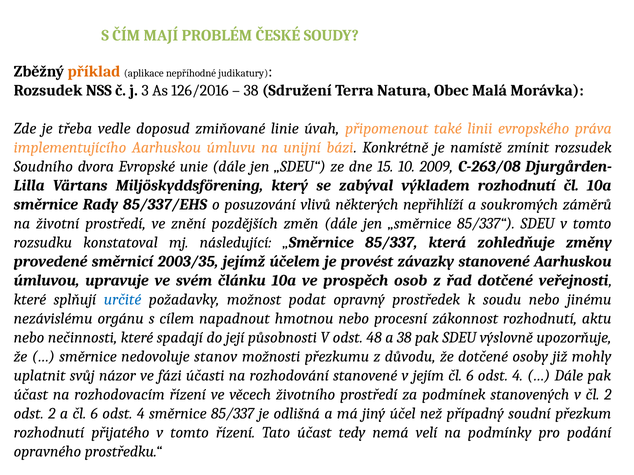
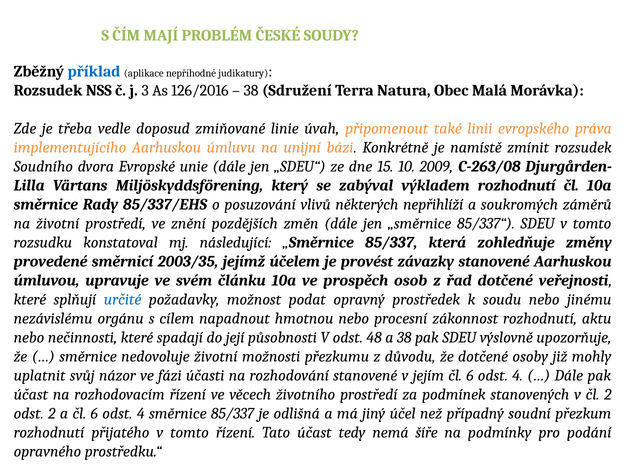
příklad colour: orange -> blue (94, 72)
nedovoluje stanov: stanov -> životní (216, 357)
velí: velí -> šíře (427, 433)
